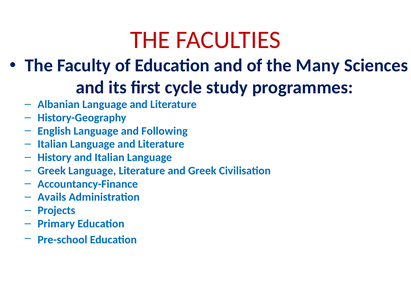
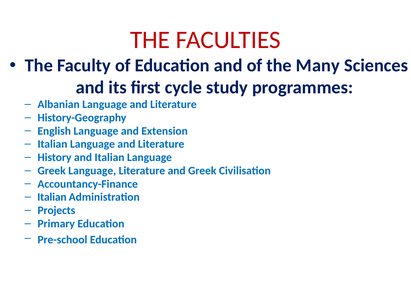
Following: Following -> Extension (165, 131)
Avails: Avails -> Italian (52, 197)
